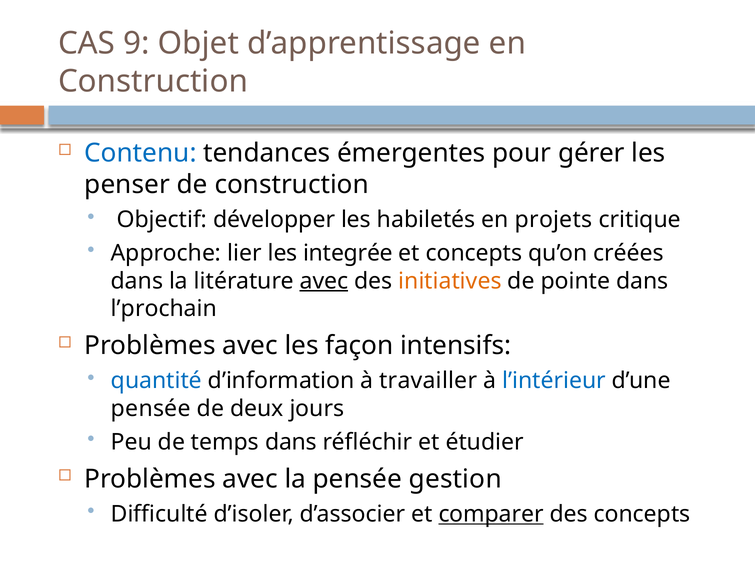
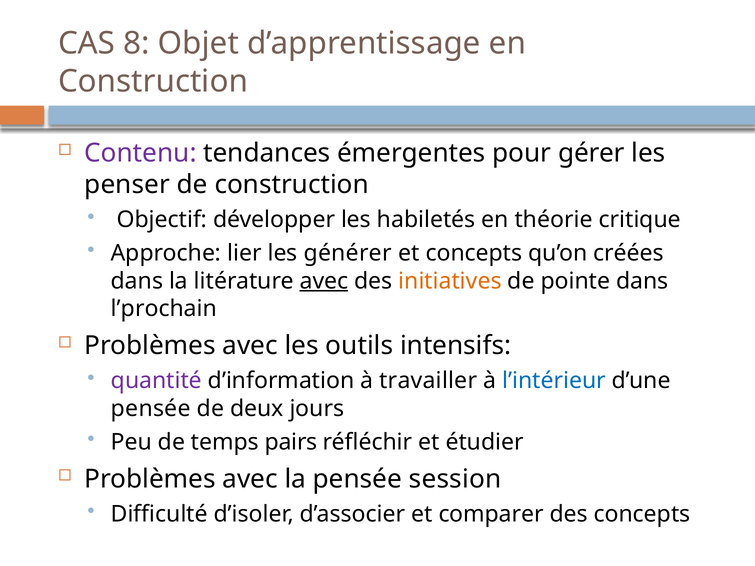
9: 9 -> 8 (137, 44)
Contenu colour: blue -> purple (140, 153)
projets: projets -> théorie (554, 220)
integrée: integrée -> générer (348, 253)
façon: façon -> outils (359, 346)
quantité colour: blue -> purple (156, 381)
temps dans: dans -> pairs (291, 442)
gestion: gestion -> session (455, 479)
comparer underline: present -> none (491, 514)
